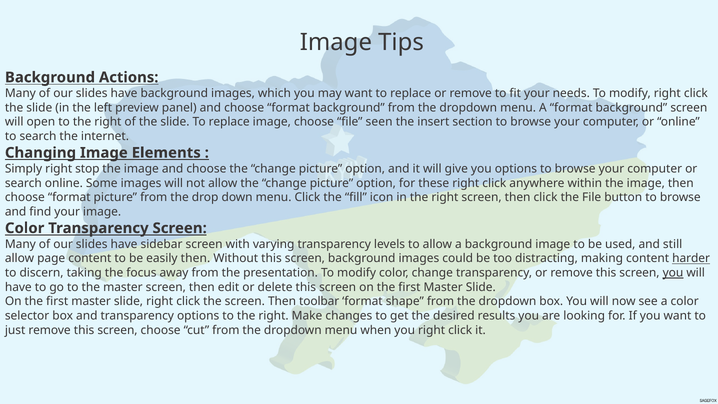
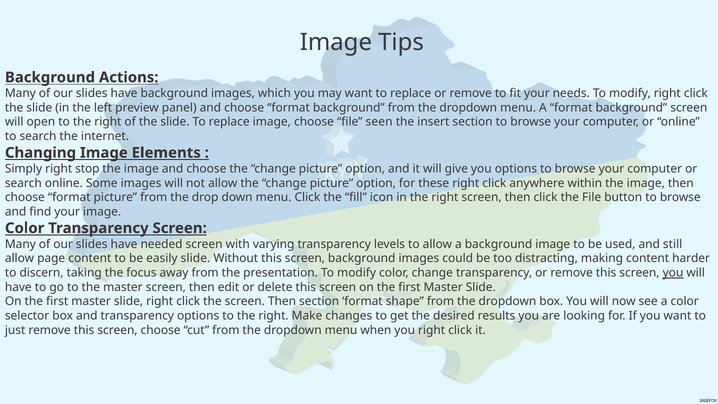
sidebar: sidebar -> needed (162, 244)
easily then: then -> slide (195, 258)
harder underline: present -> none (691, 258)
Then toolbar: toolbar -> section (319, 301)
